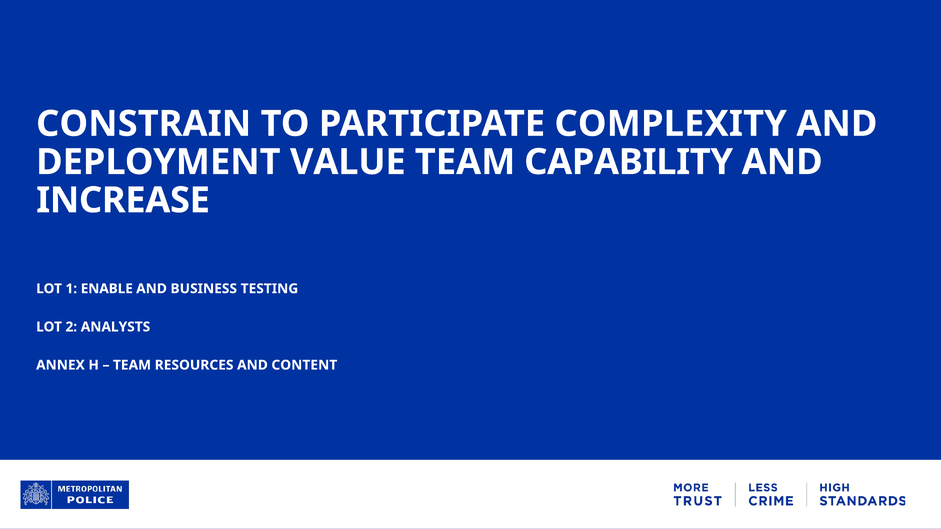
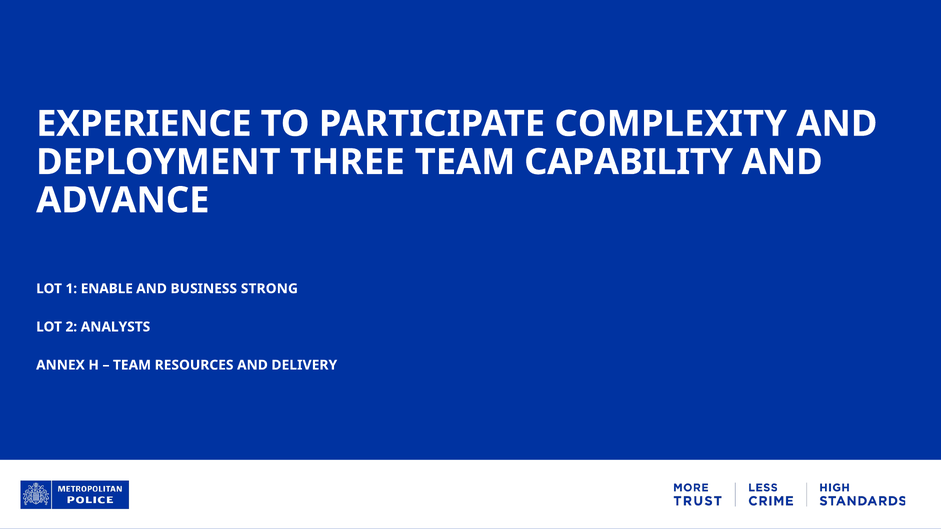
CONSTRAIN: CONSTRAIN -> EXPERIENCE (144, 124)
VALUE: VALUE -> THREE (348, 162)
INCREASE: INCREASE -> ADVANCE (123, 200)
TESTING: TESTING -> STRONG (269, 289)
CONTENT: CONTENT -> DELIVERY (304, 365)
